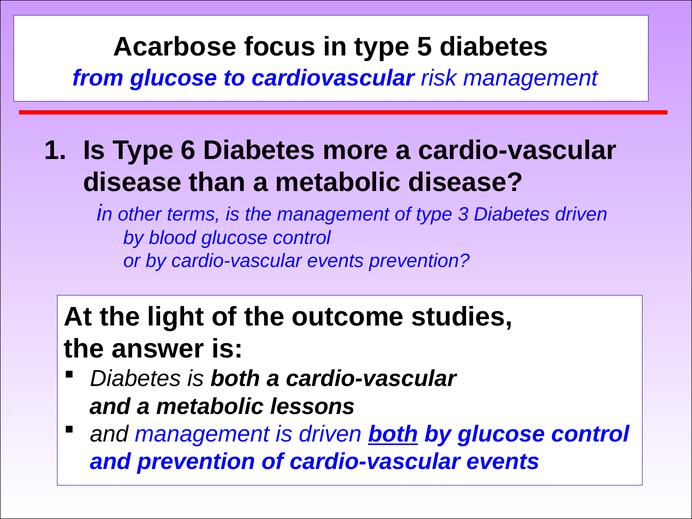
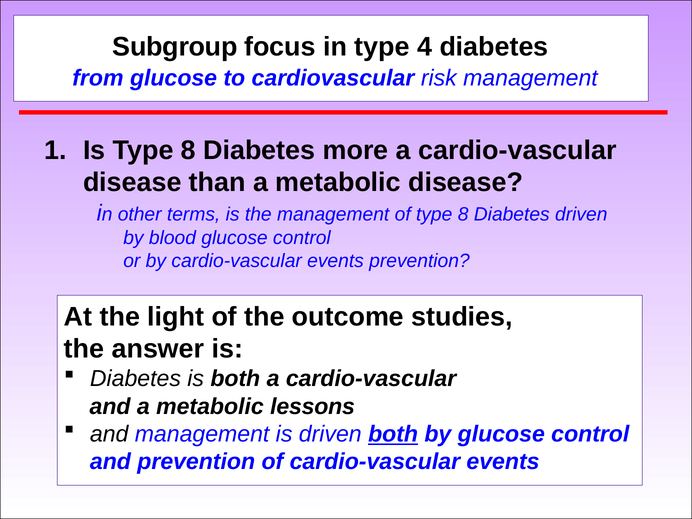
Acarbose: Acarbose -> Subgroup (175, 47)
5: 5 -> 4 (425, 47)
Is Type 6: 6 -> 8 (188, 150)
of type 3: 3 -> 8 (463, 214)
